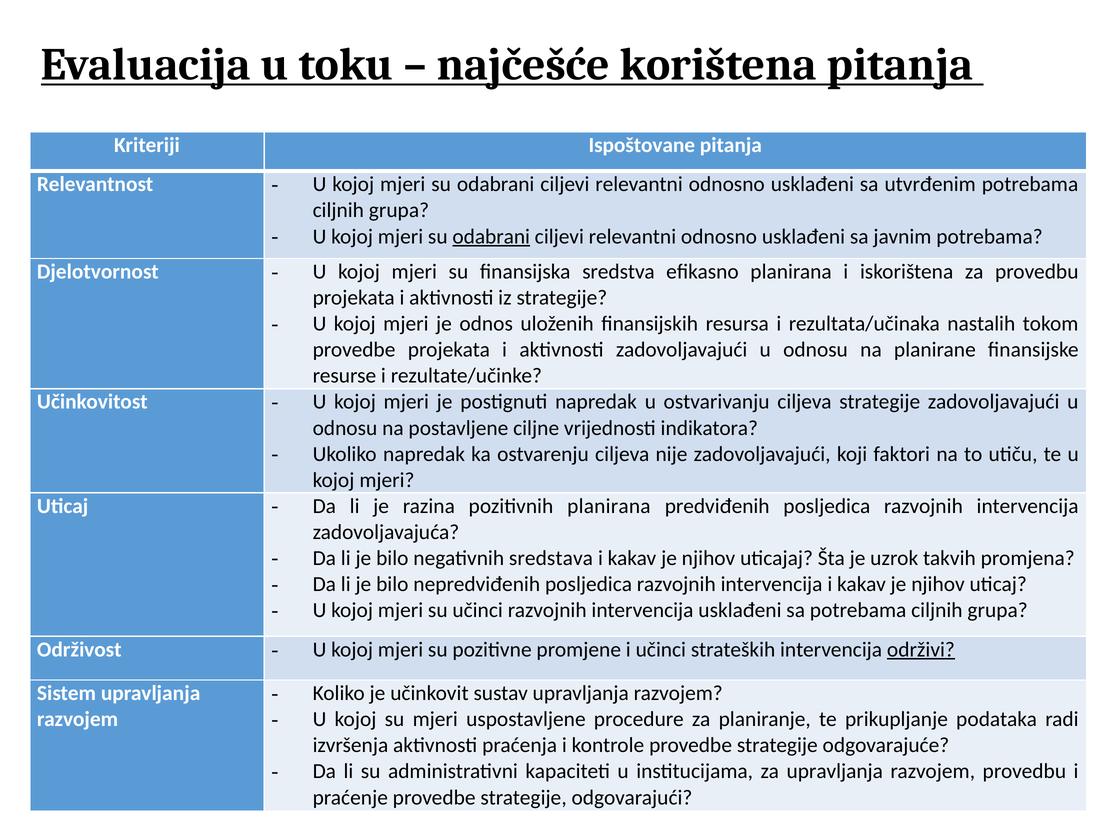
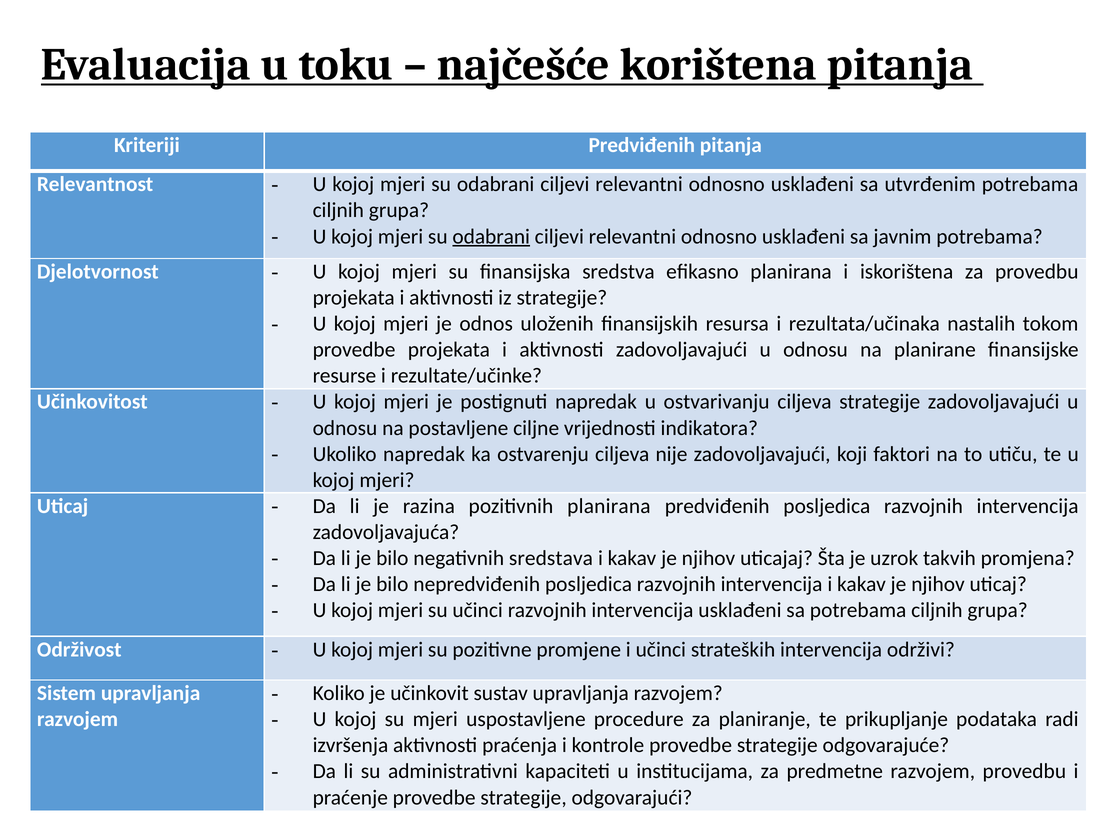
Kriteriji Ispoštovane: Ispoštovane -> Predviđenih (642, 145)
održivi underline: present -> none (921, 650)
za upravljanja: upravljanja -> predmetne (835, 771)
